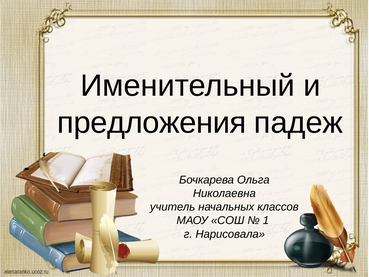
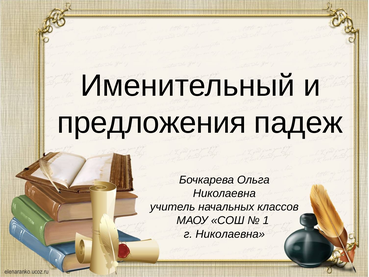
г Нарисовала: Нарисовала -> Николаевна (230, 234)
